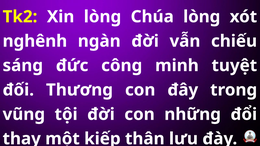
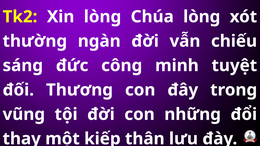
nghênh: nghênh -> thường (35, 41)
